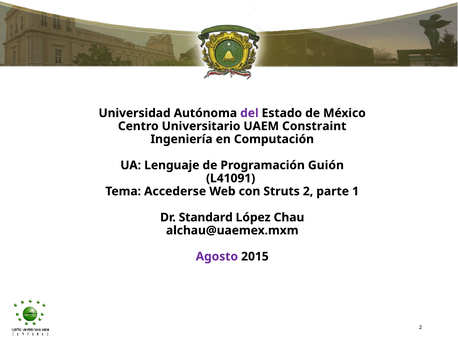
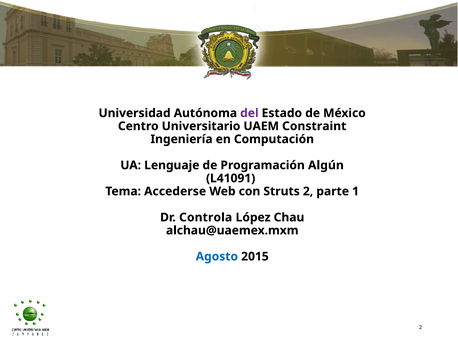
Guión: Guión -> Algún (326, 165)
Standard: Standard -> Controla (206, 218)
Agosto colour: purple -> blue (217, 257)
